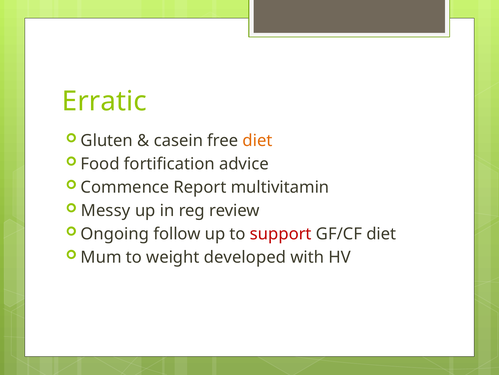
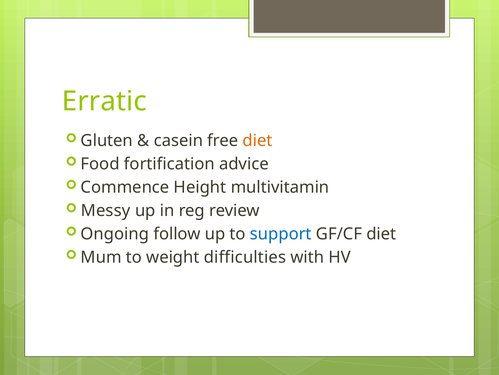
Report: Report -> Height (200, 187)
support colour: red -> blue (281, 234)
developed: developed -> difficulties (245, 257)
